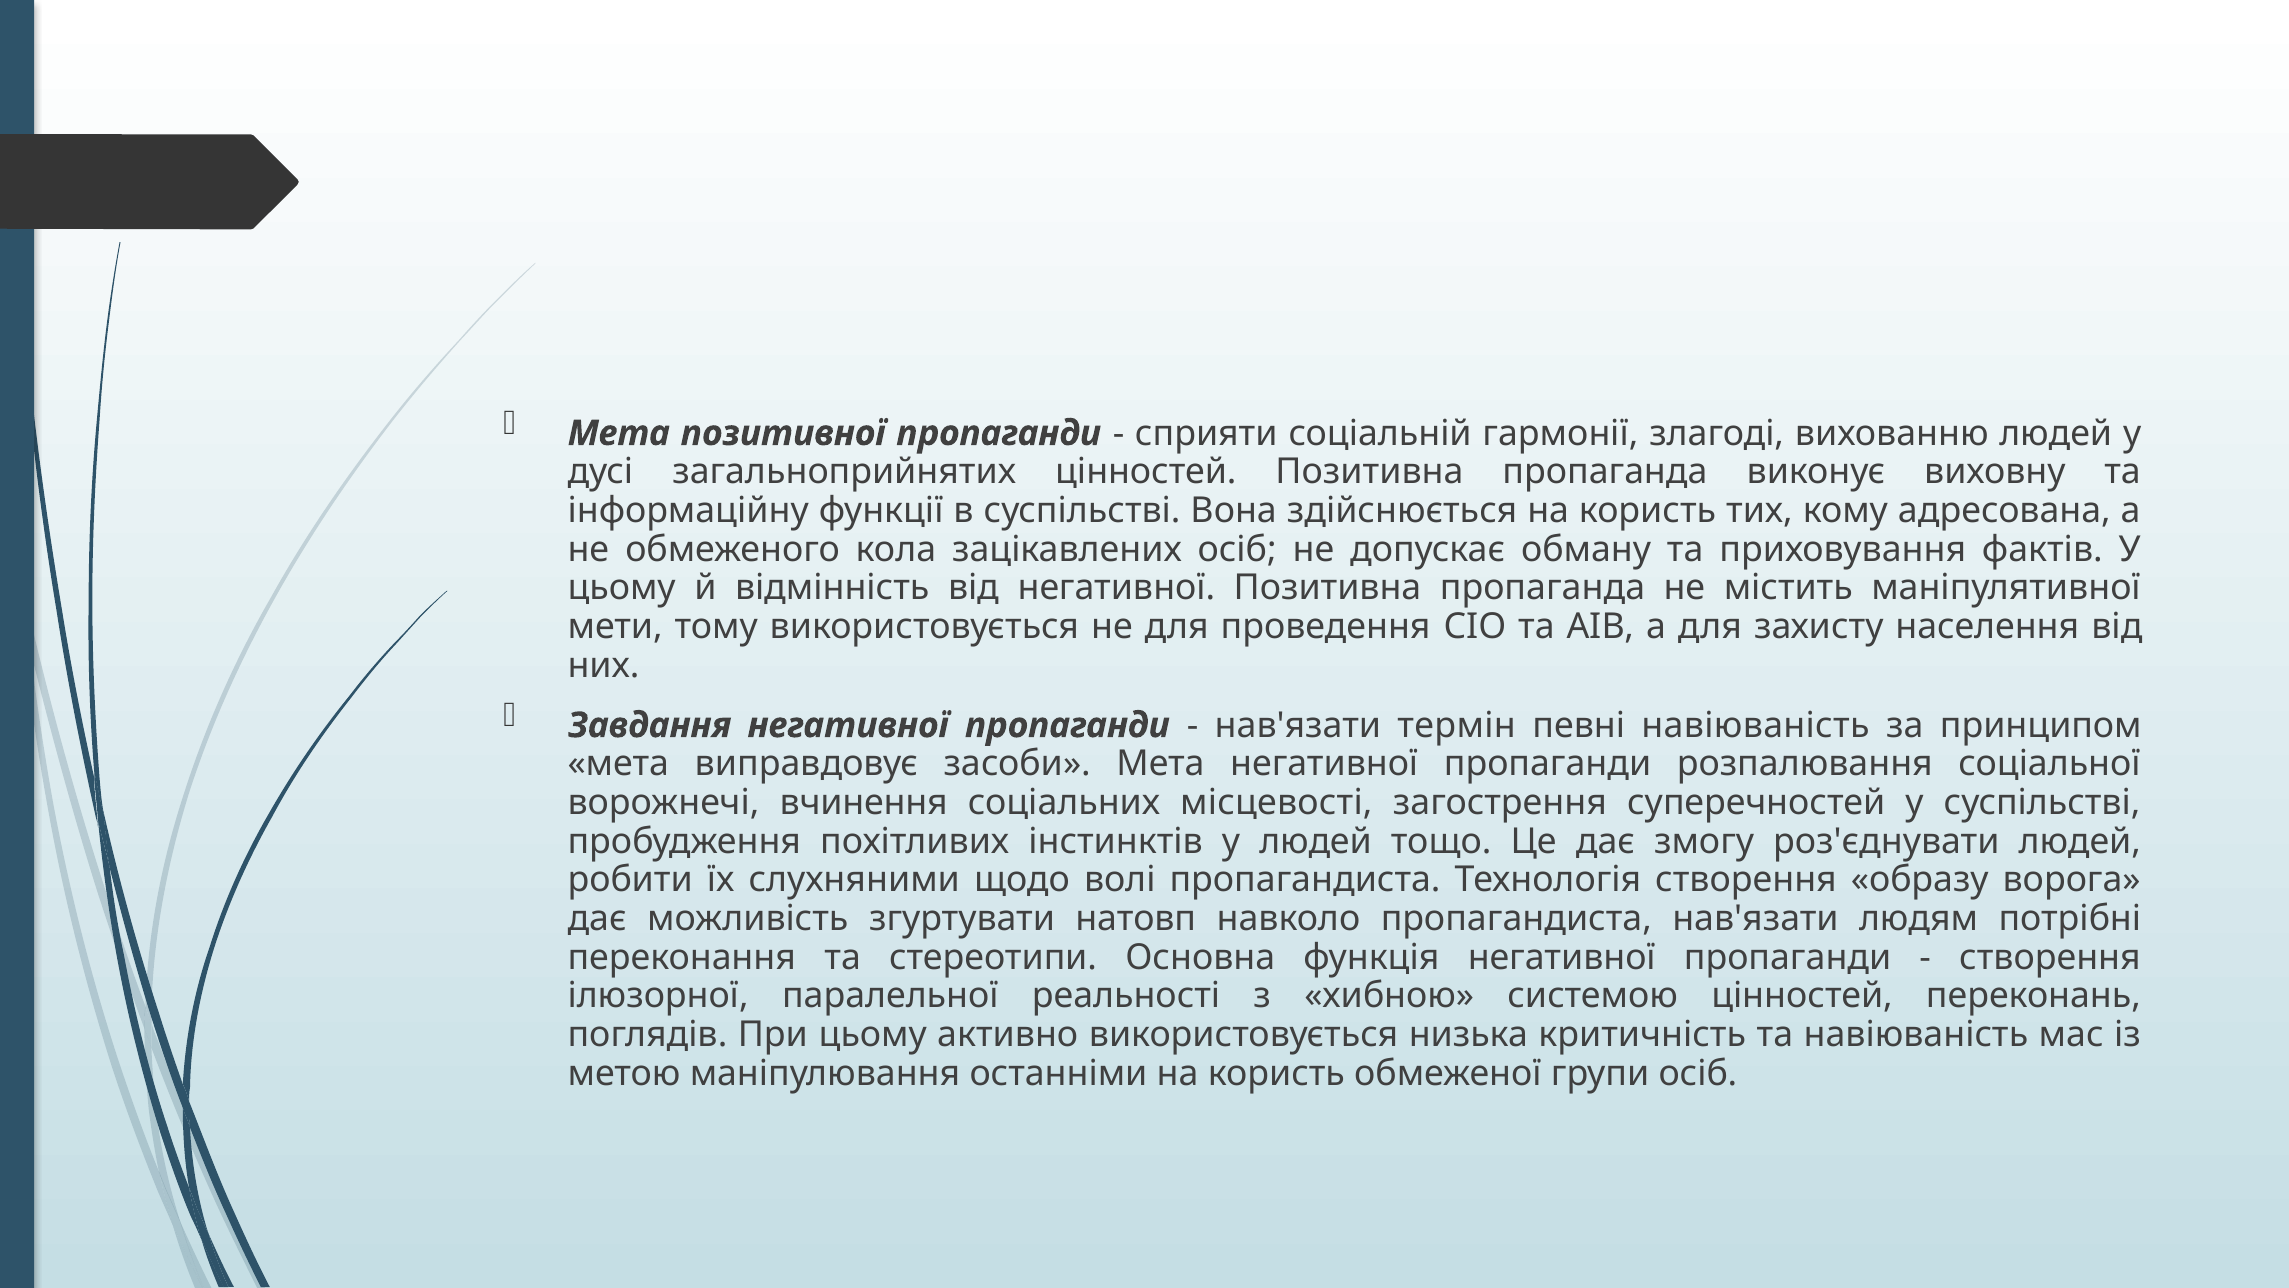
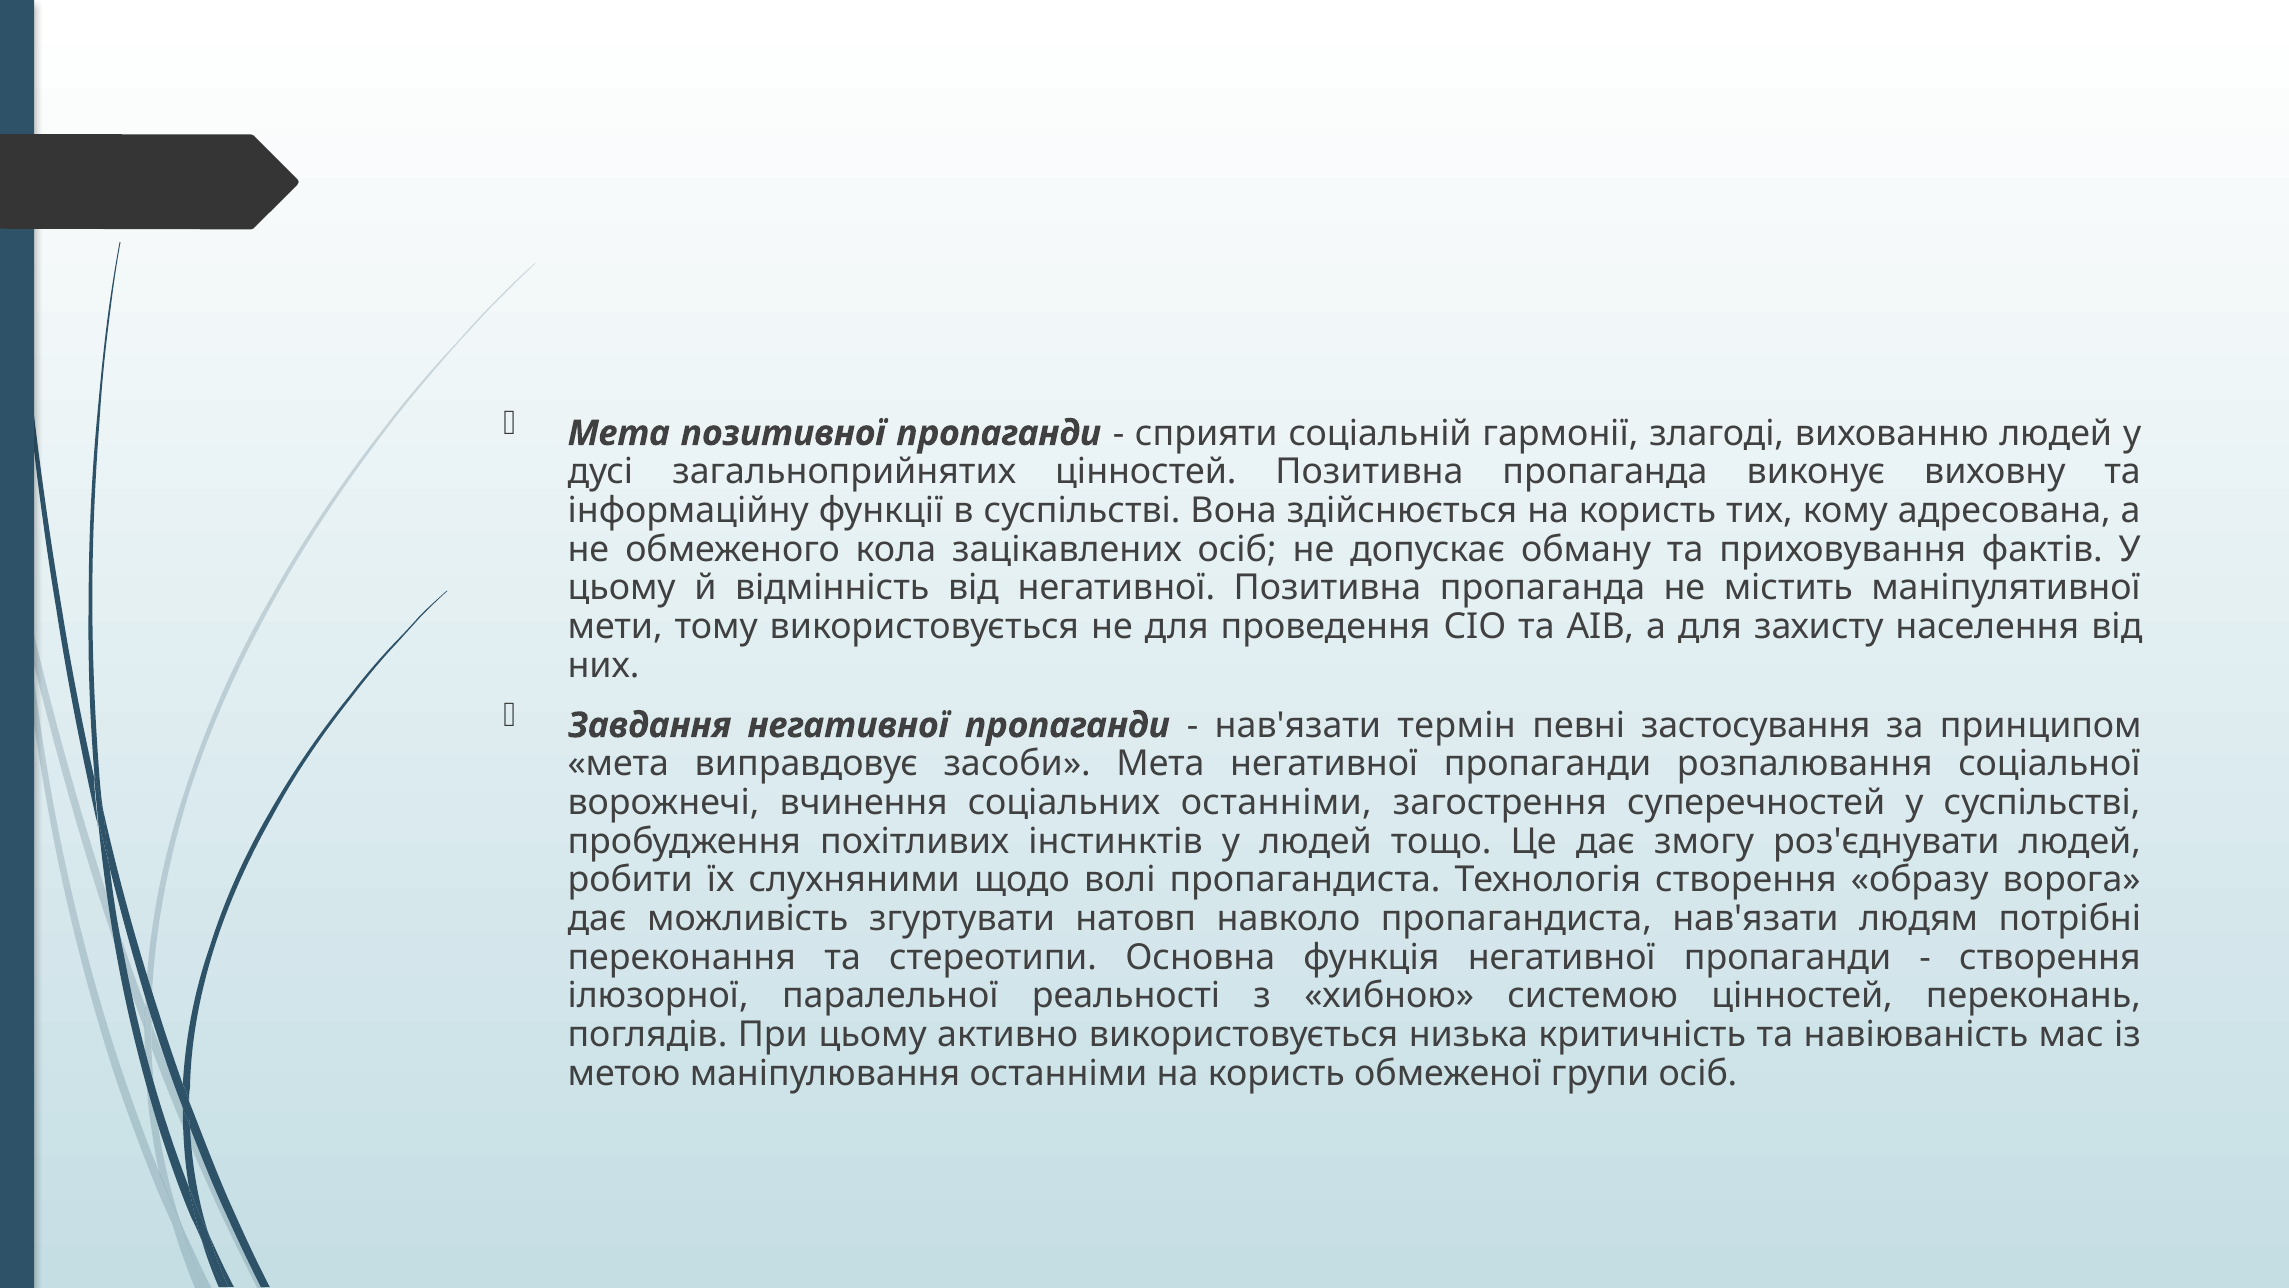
певні навіюваність: навіюваність -> застосування (1756, 725)
соціальних місцевості: місцевості -> останніми (1276, 803)
